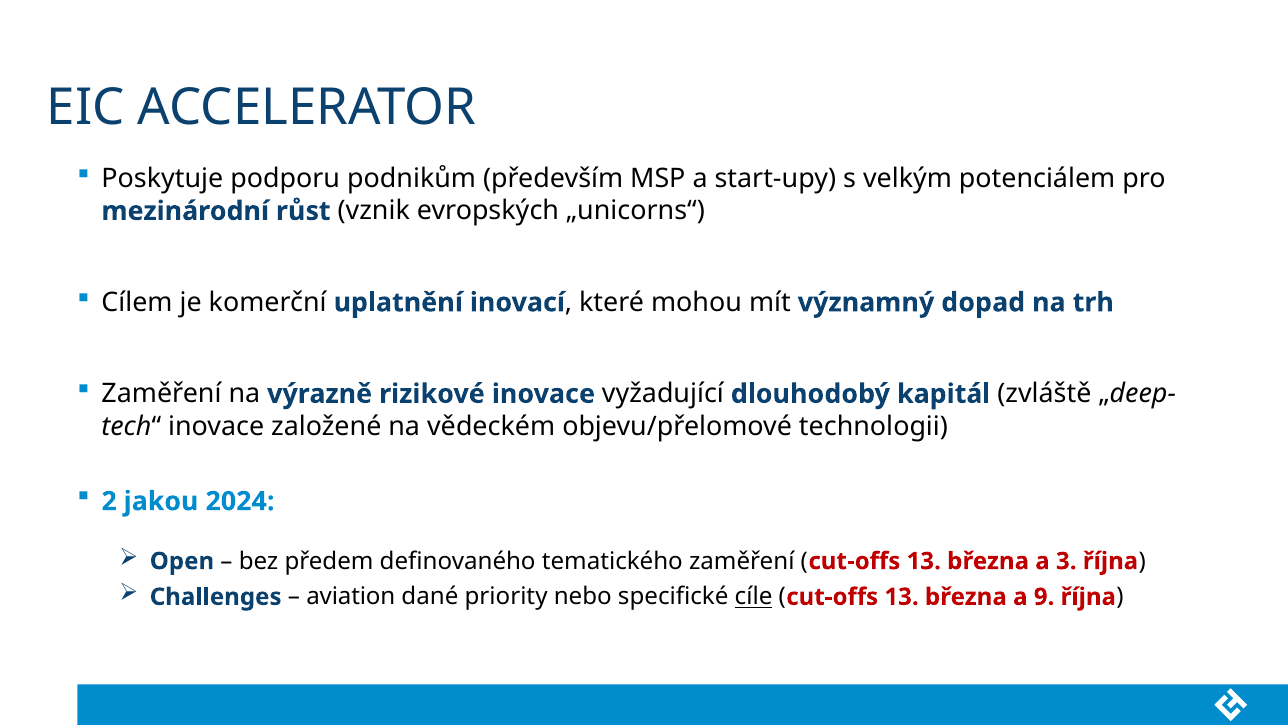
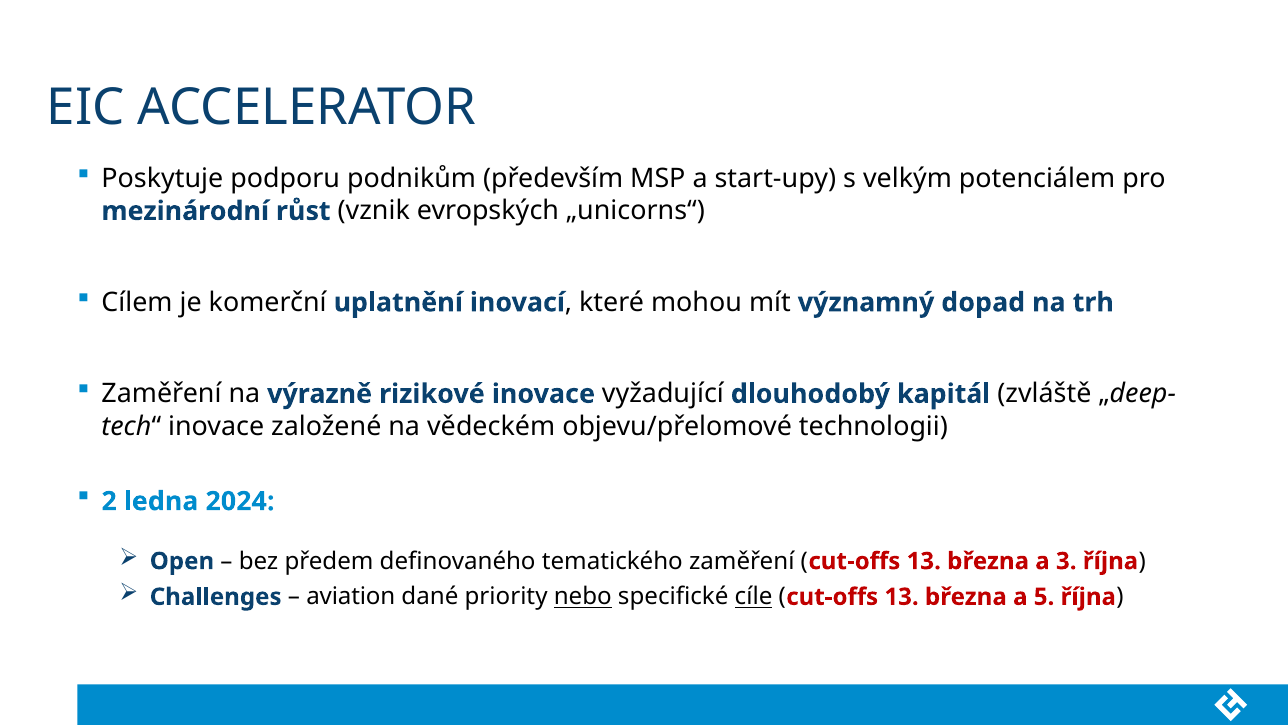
jakou: jakou -> ledna (161, 501)
nebo underline: none -> present (583, 596)
9: 9 -> 5 (1044, 596)
